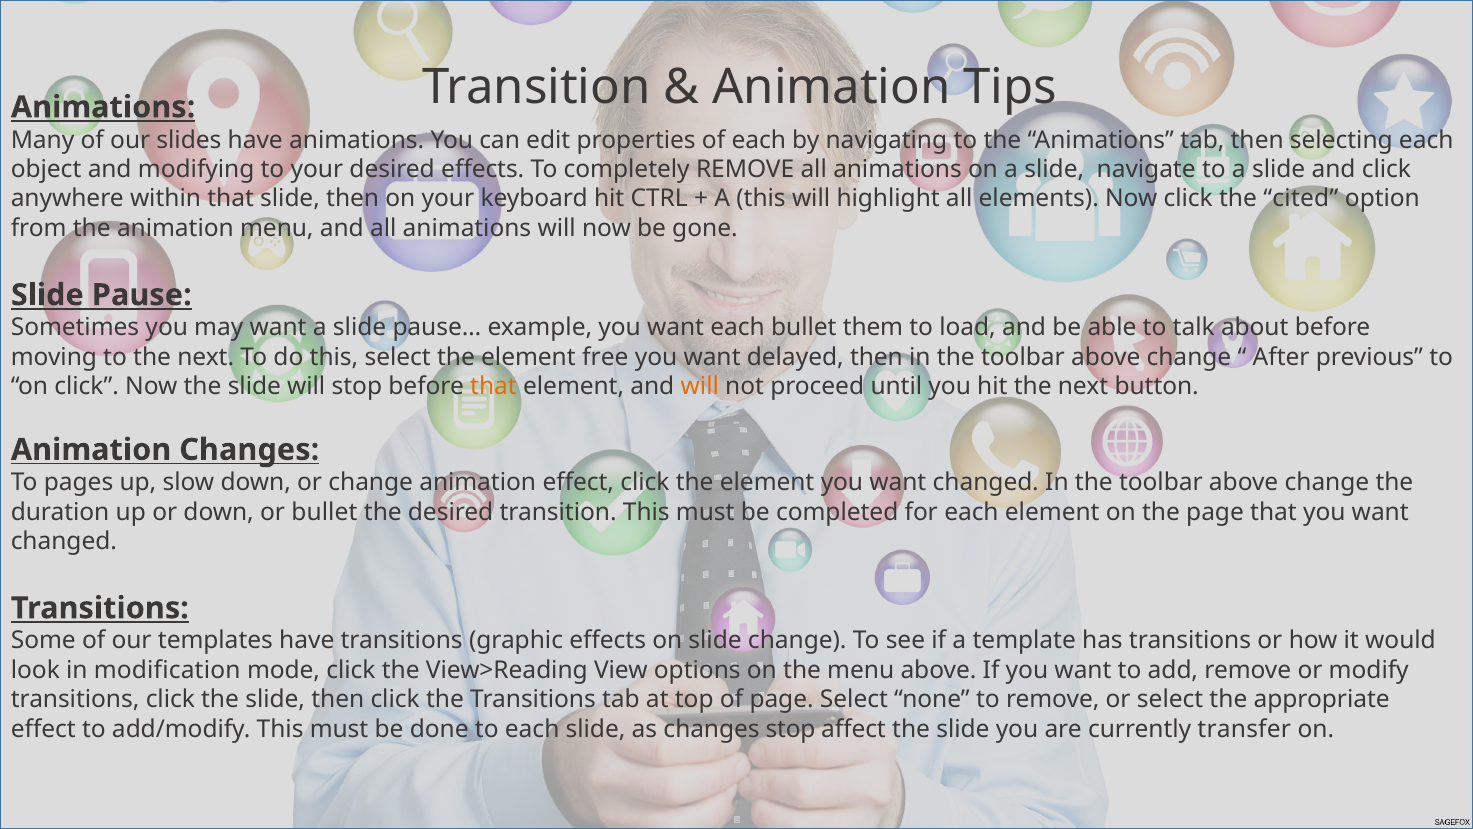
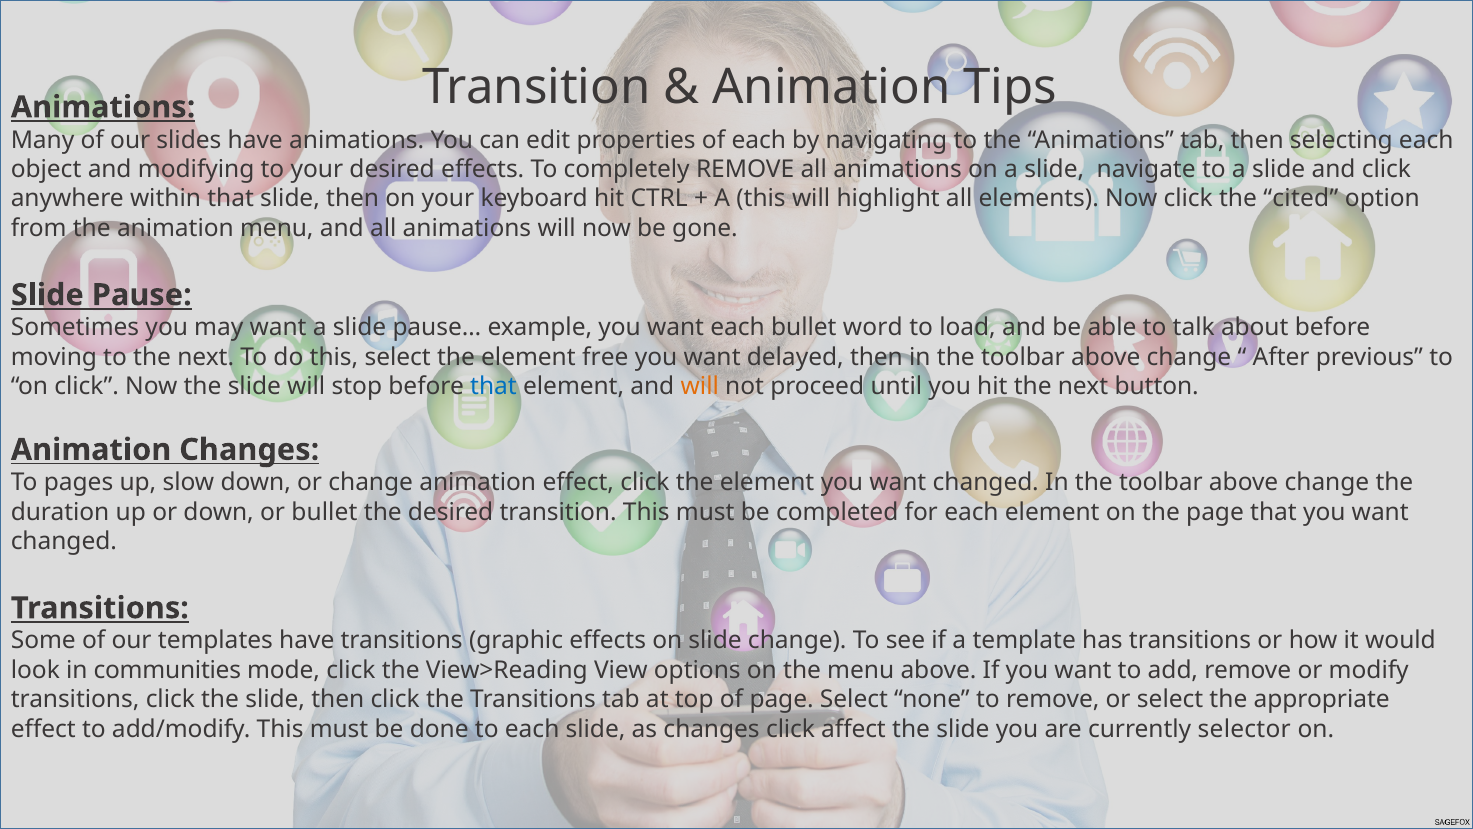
them: them -> word (873, 328)
that colour: orange -> blue (494, 386)
modification: modification -> communities (167, 670)
changes stop: stop -> click (791, 729)
transfer: transfer -> selector (1244, 729)
